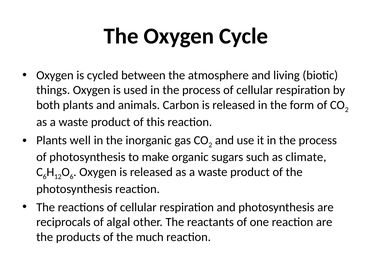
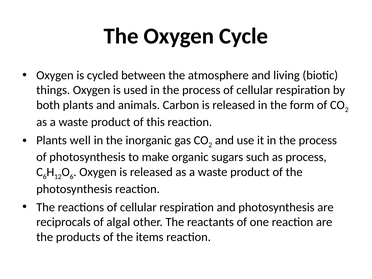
as climate: climate -> process (306, 157)
much: much -> items (150, 237)
